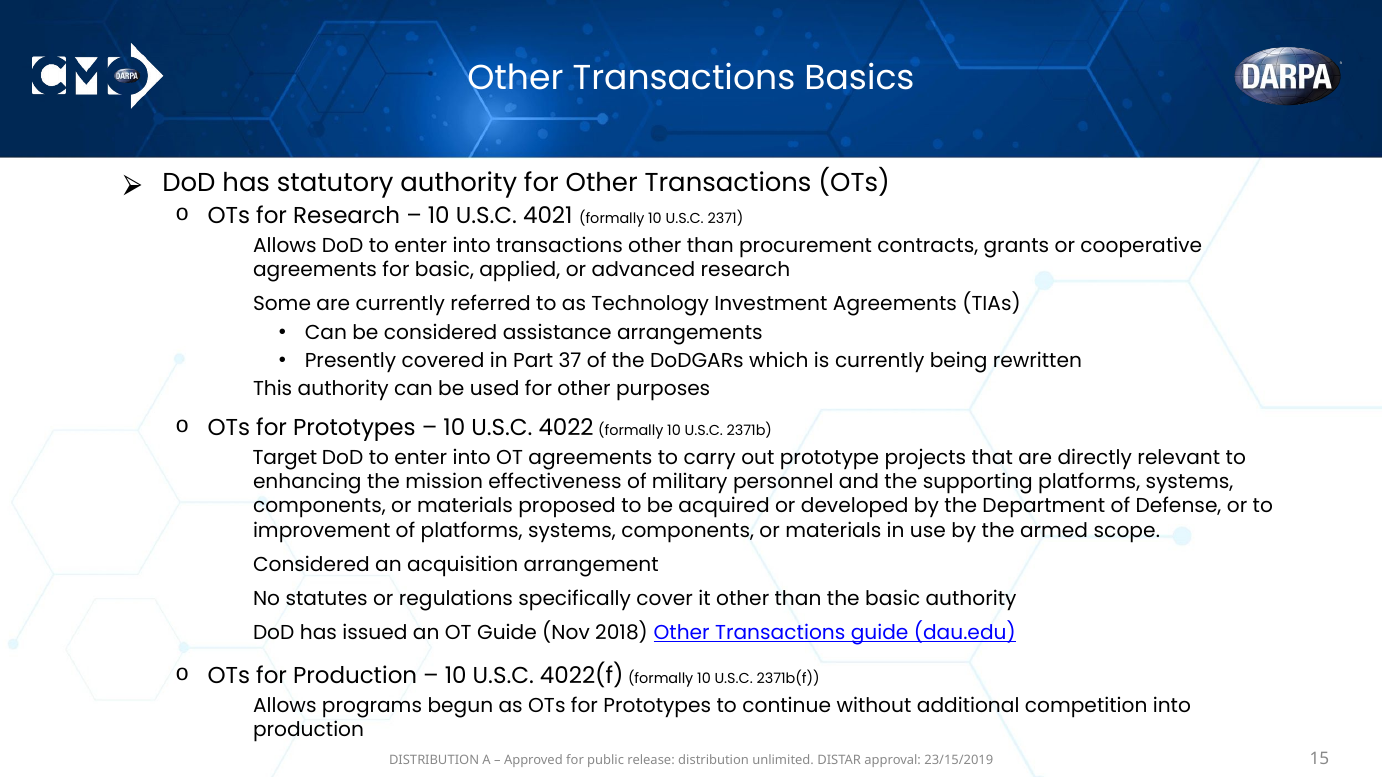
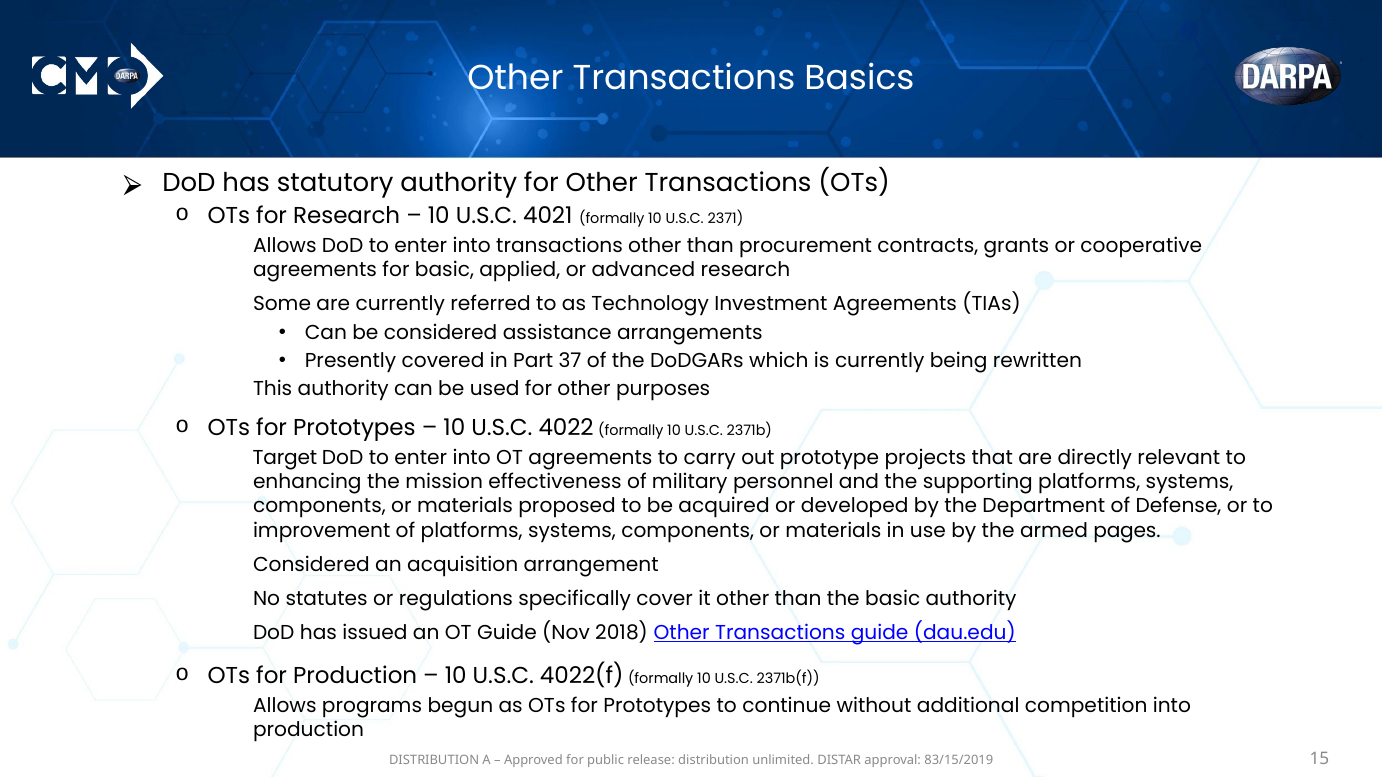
scope: scope -> pages (1127, 531)
23/15/2019: 23/15/2019 -> 83/15/2019 (959, 760)
